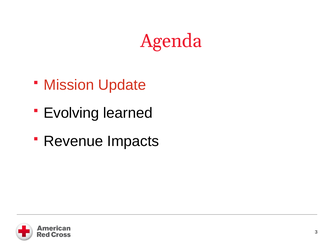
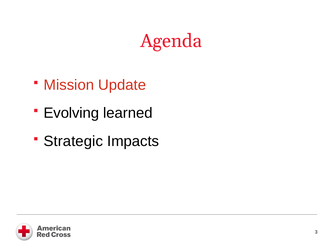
Revenue: Revenue -> Strategic (73, 141)
